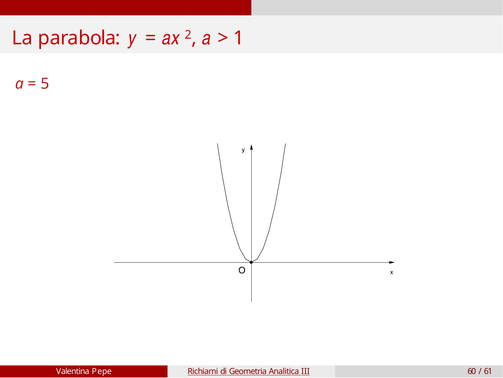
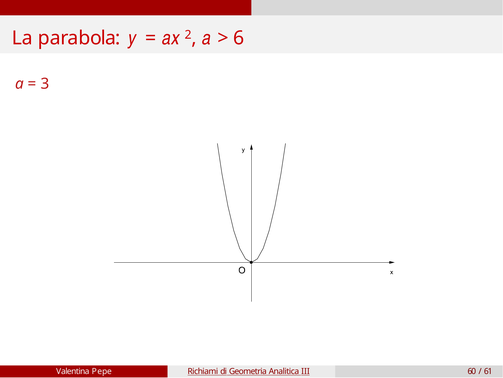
1: 1 -> 6 (239, 38)
5: 5 -> 3 (45, 84)
